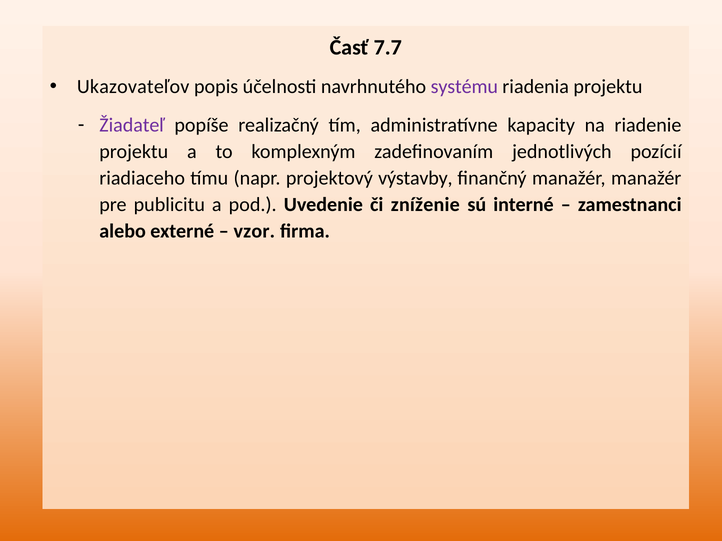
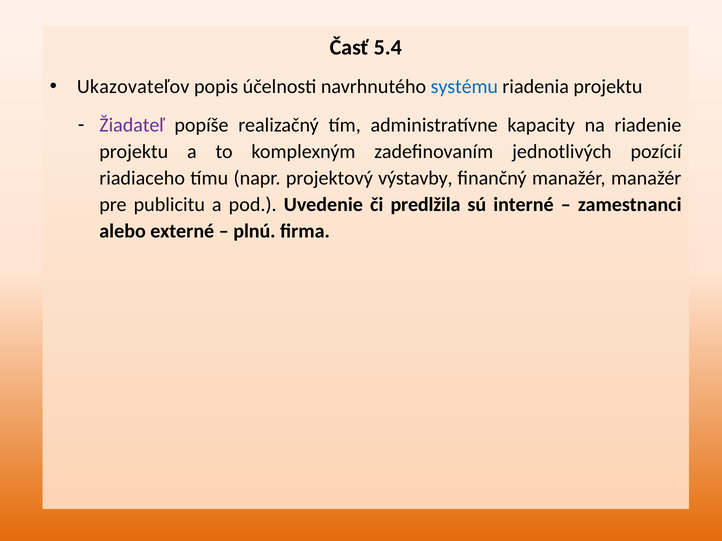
7.7: 7.7 -> 5.4 (388, 47)
systému colour: purple -> blue (464, 87)
zníženie: zníženie -> predlžila (425, 205)
vzor: vzor -> plnú (254, 231)
